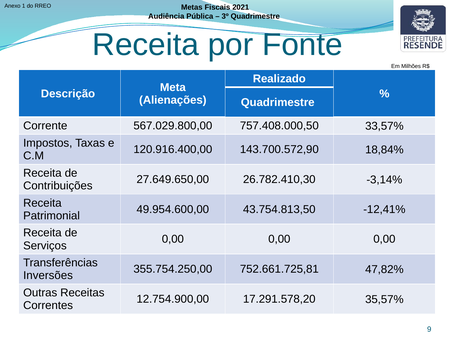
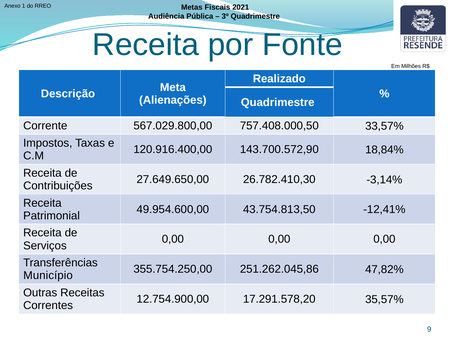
752.661.725,81: 752.661.725,81 -> 251.262.045,86 (279, 270)
Inversões: Inversões -> Município (48, 276)
